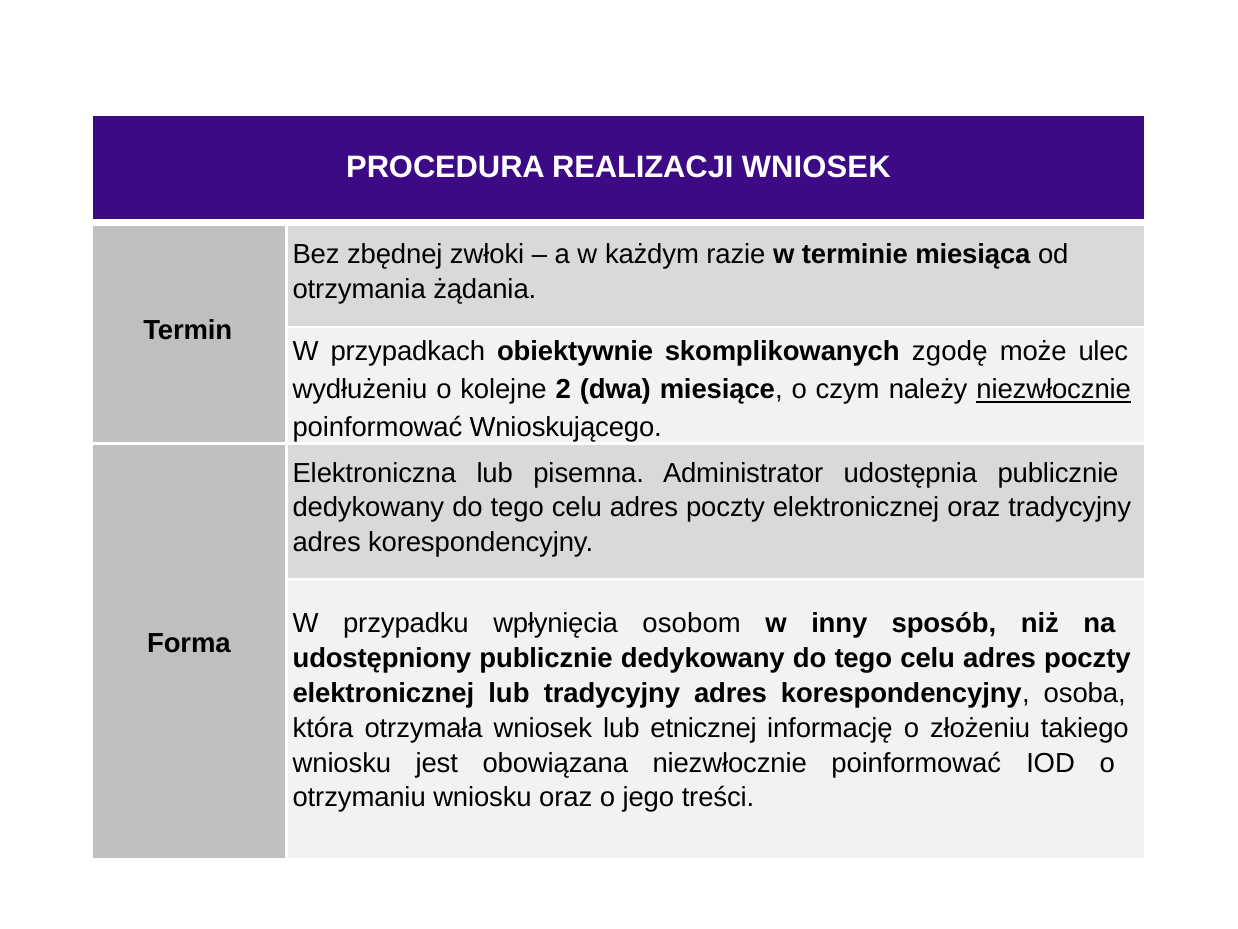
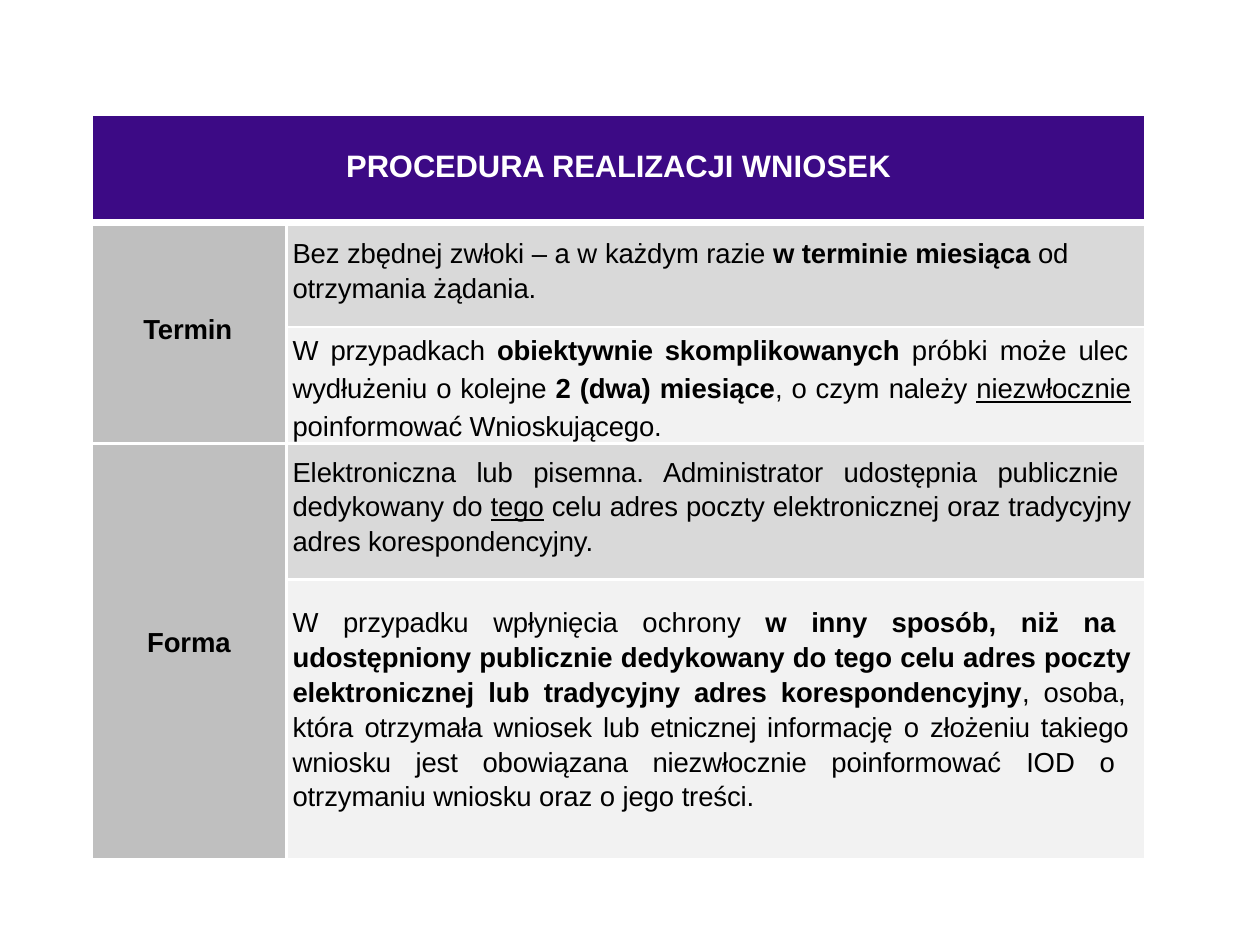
zgodę: zgodę -> próbki (950, 352)
tego underline: none -> present (517, 508)
osobom: osobom -> ochrony (692, 623)
